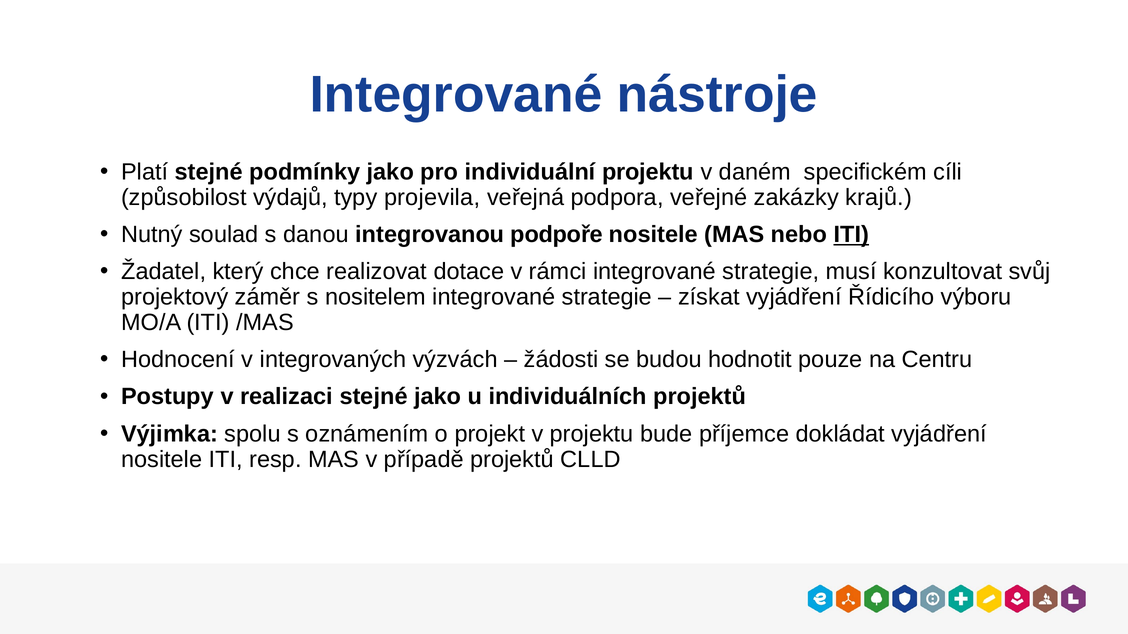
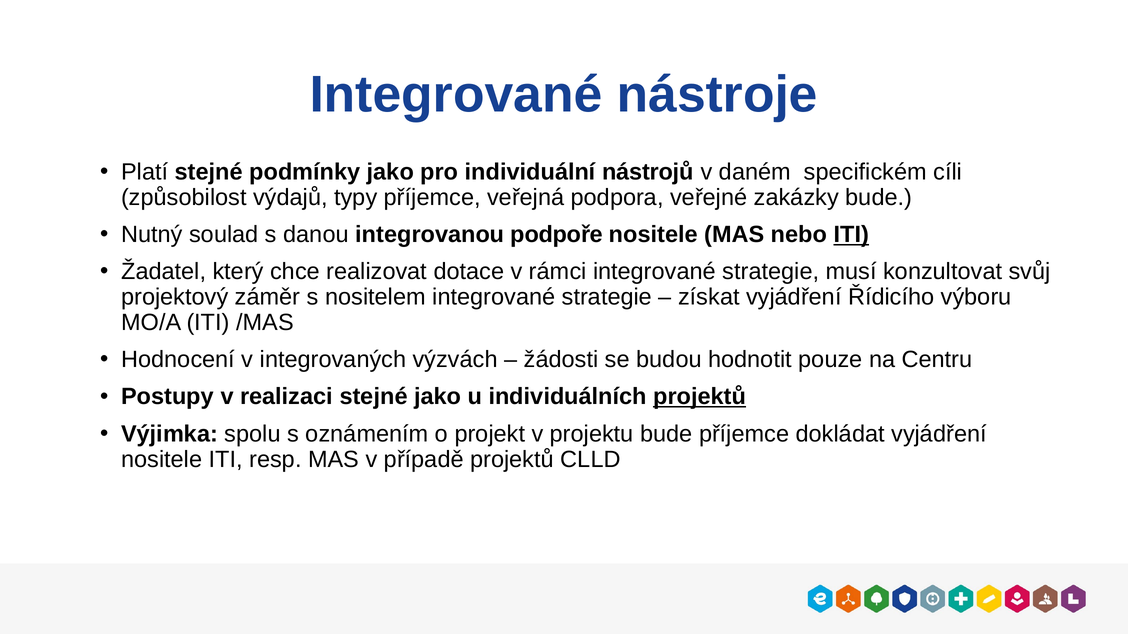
individuální projektu: projektu -> nástrojů (648, 172)
typy projevila: projevila -> příjemce (432, 198)
zakázky krajů: krajů -> bude (879, 198)
projektů underline: none -> present (700, 397)
